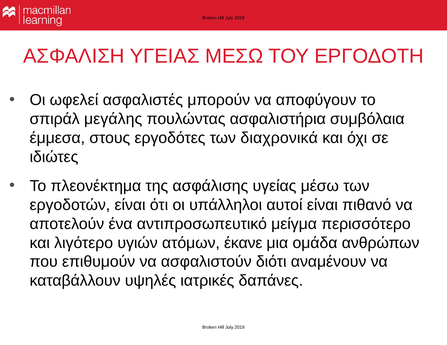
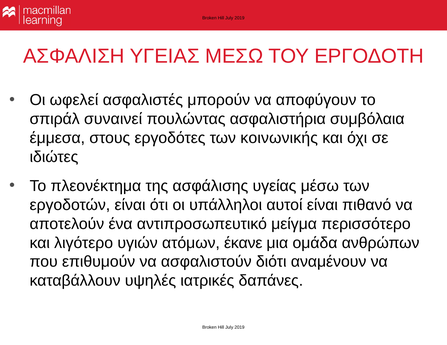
μεγάλης: μεγάλης -> συναινεί (113, 119)
διαχρονικά: διαχρονικά -> κοινωνικής (279, 138)
